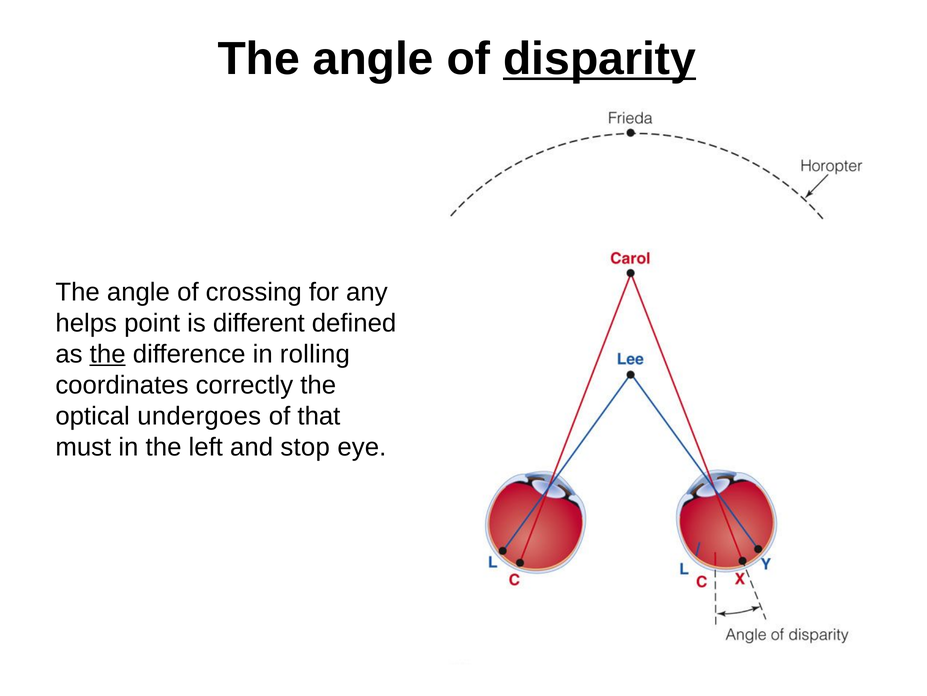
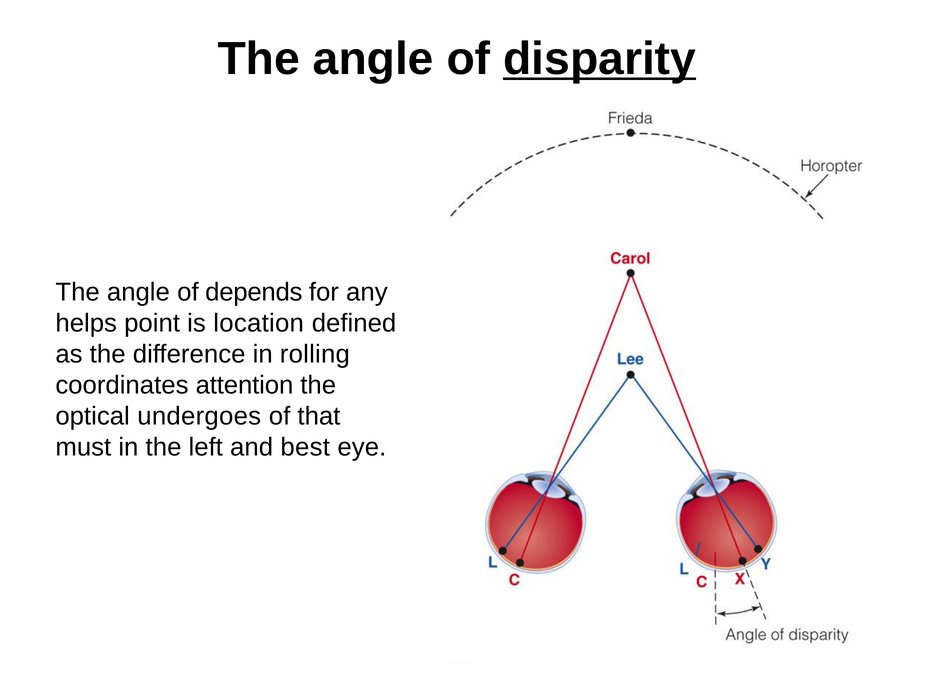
crossing: crossing -> depends (254, 292)
different: different -> location (259, 323)
the underline: present -> none (108, 354)
correctly: correctly -> attention (245, 385)
stop: stop -> best (305, 447)
